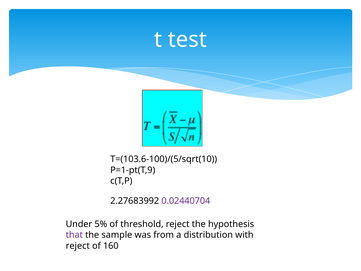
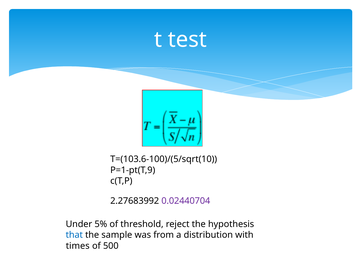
that colour: purple -> blue (74, 235)
reject: reject -> times (78, 246)
160: 160 -> 500 (111, 246)
